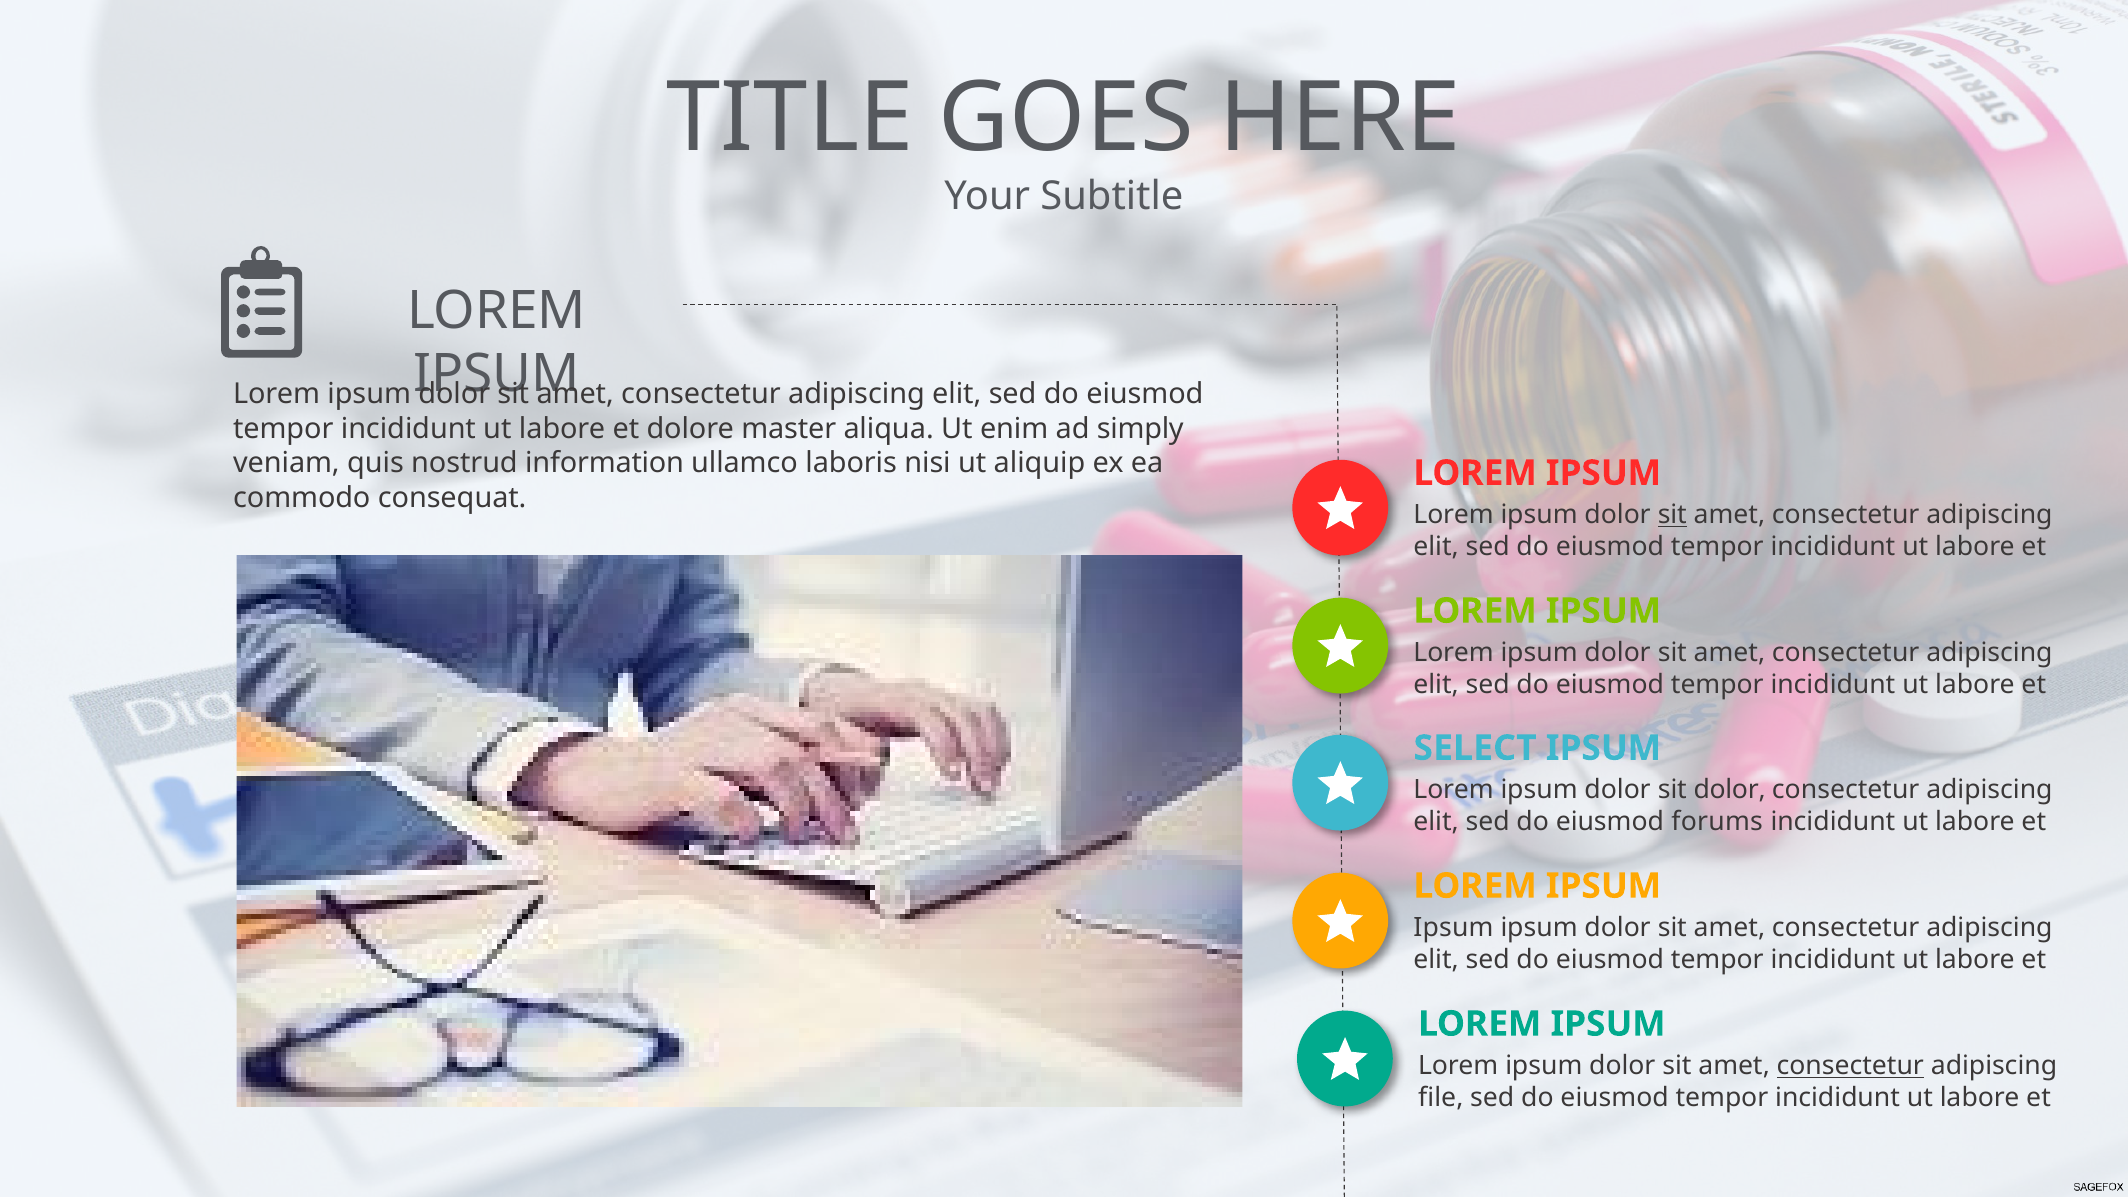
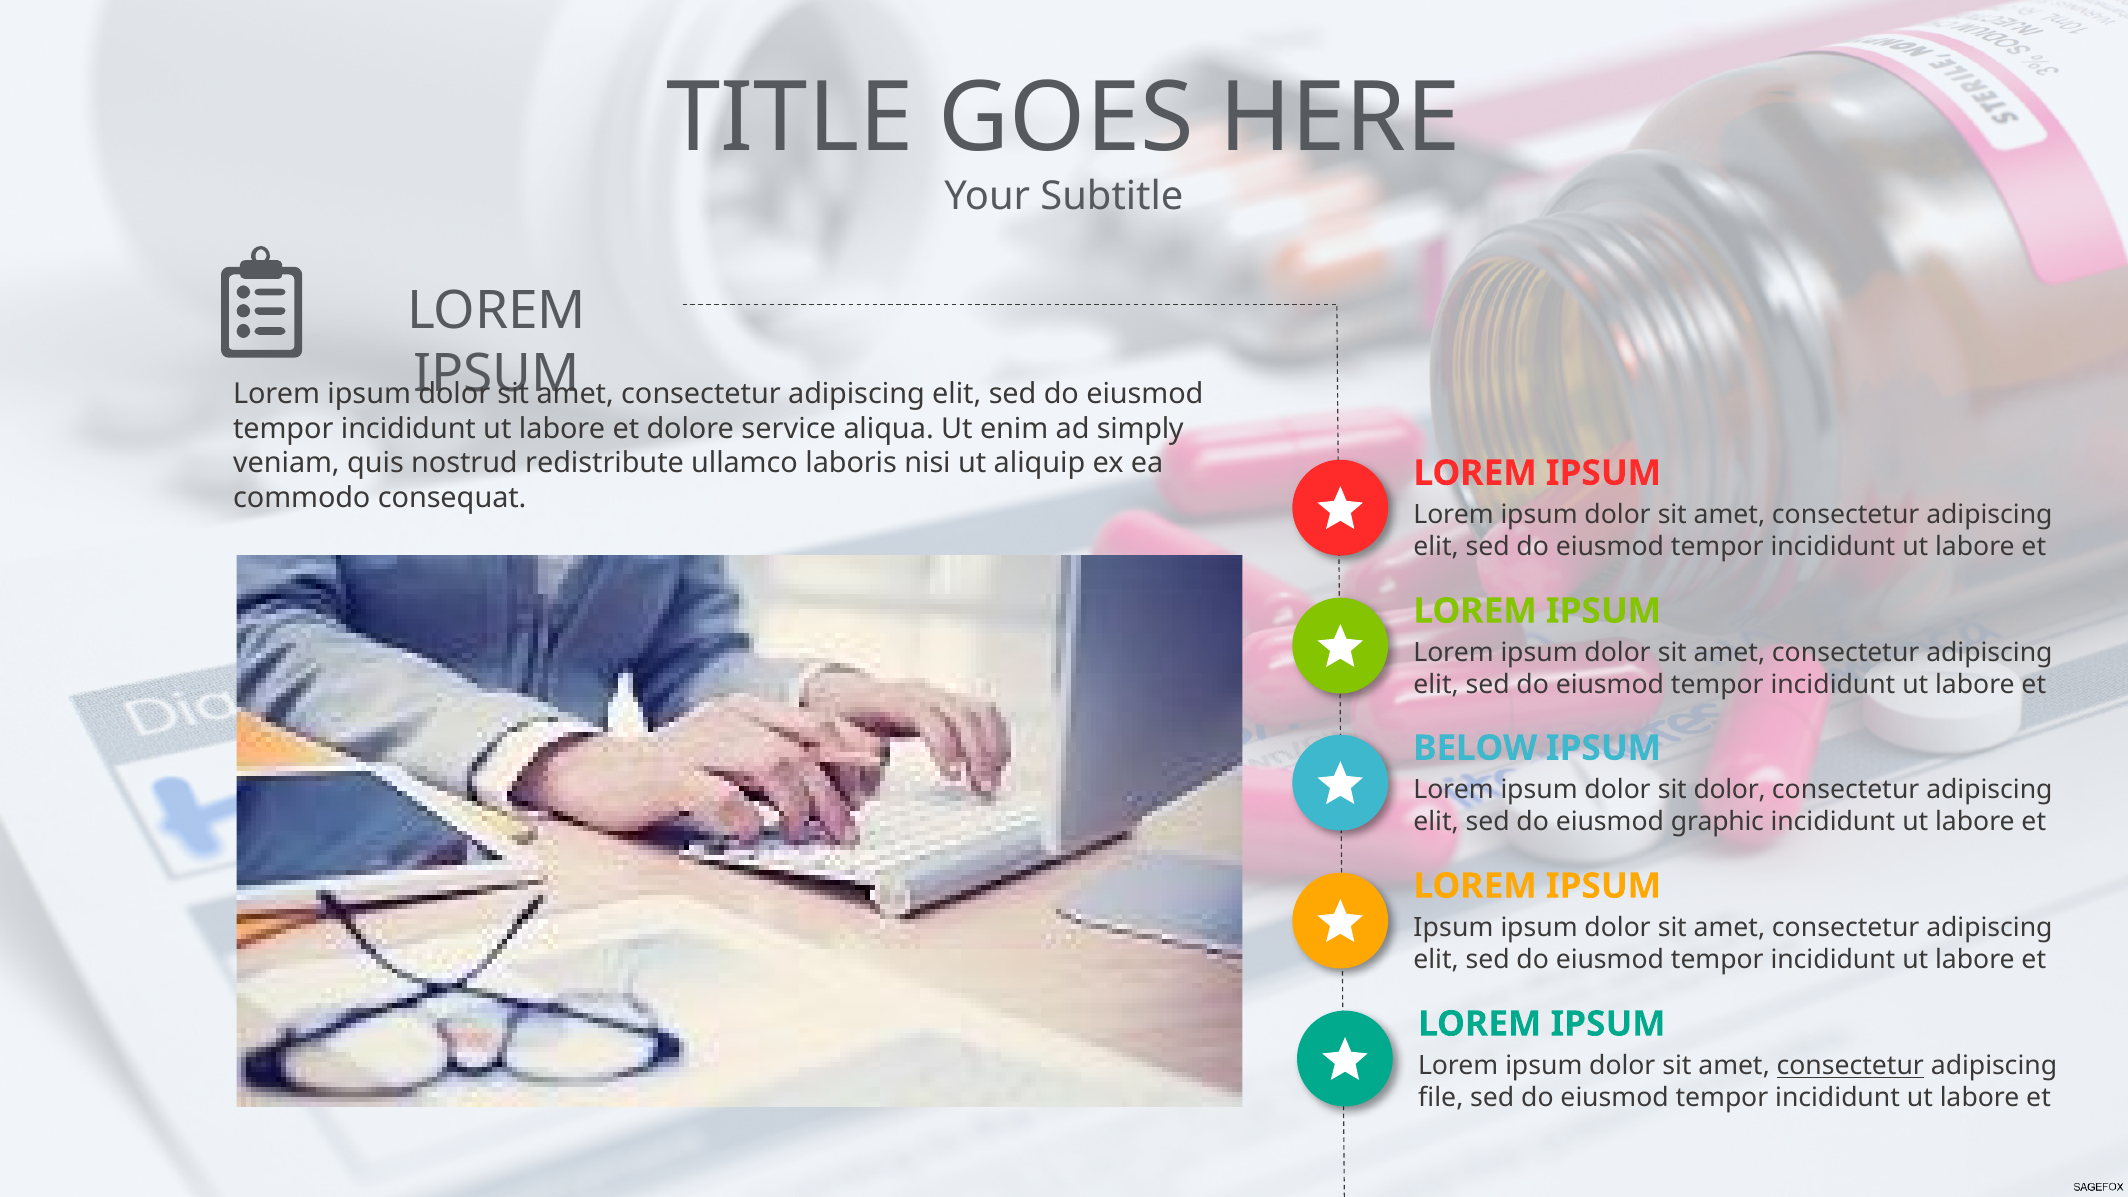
master: master -> service (789, 429)
information: information -> redistribute (605, 463)
sit underline: present -> none (1672, 515)
SELECT: SELECT -> BELOW (1475, 748)
forums: forums -> graphic (1717, 822)
